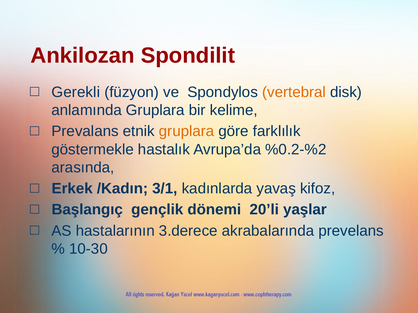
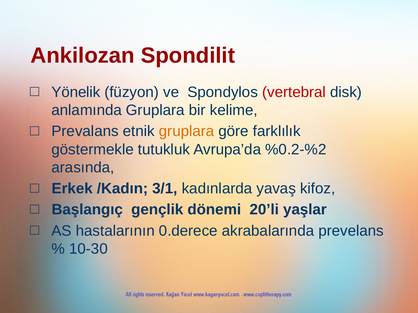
Gerekli: Gerekli -> Yönelik (76, 92)
vertebral colour: orange -> red (294, 92)
hastalık: hastalık -> tutukluk (164, 150)
3.derece: 3.derece -> 0.derece (188, 231)
